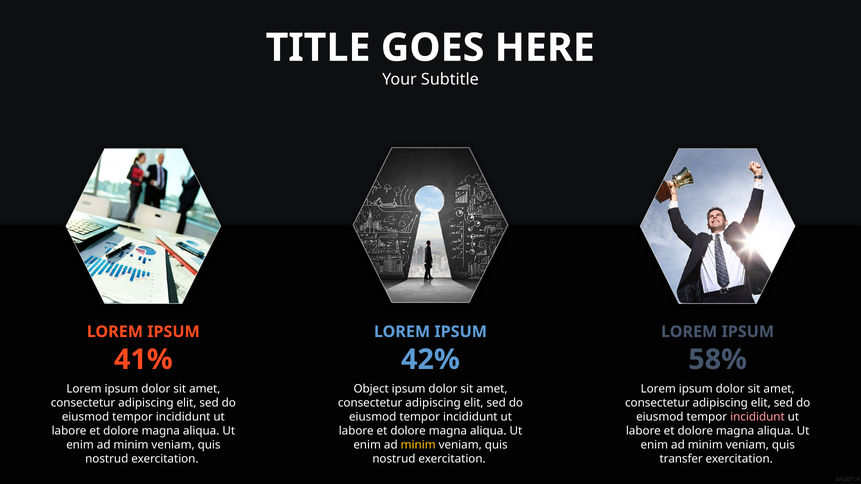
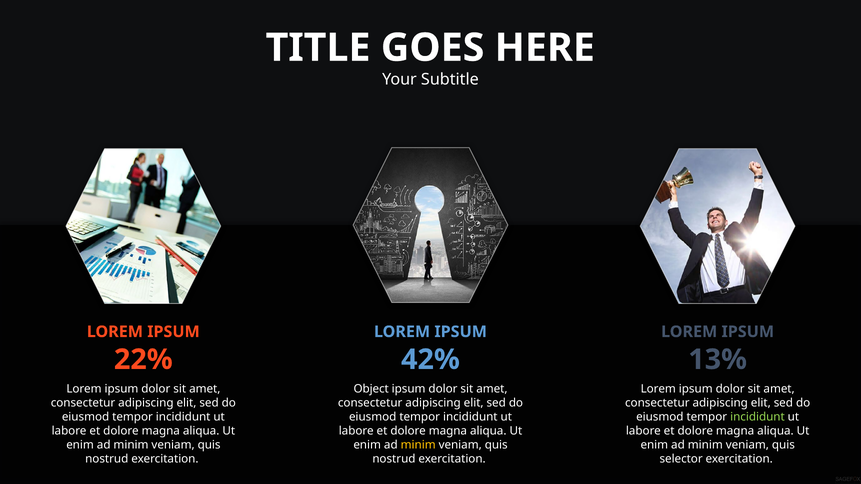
41%: 41% -> 22% (143, 360)
58%: 58% -> 13% (718, 360)
incididunt colour: pink -> light green (757, 417)
transfer: transfer -> selector (681, 459)
